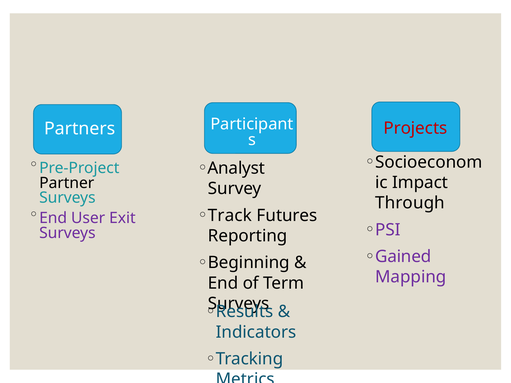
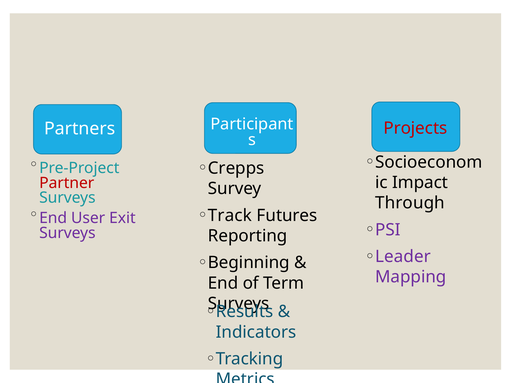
Analyst: Analyst -> Crepps (236, 168)
Partner colour: black -> red (67, 183)
Gained: Gained -> Leader (403, 257)
